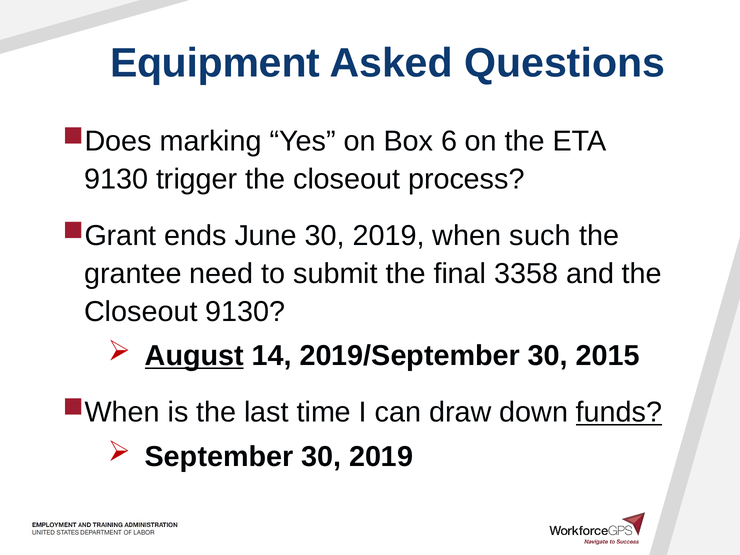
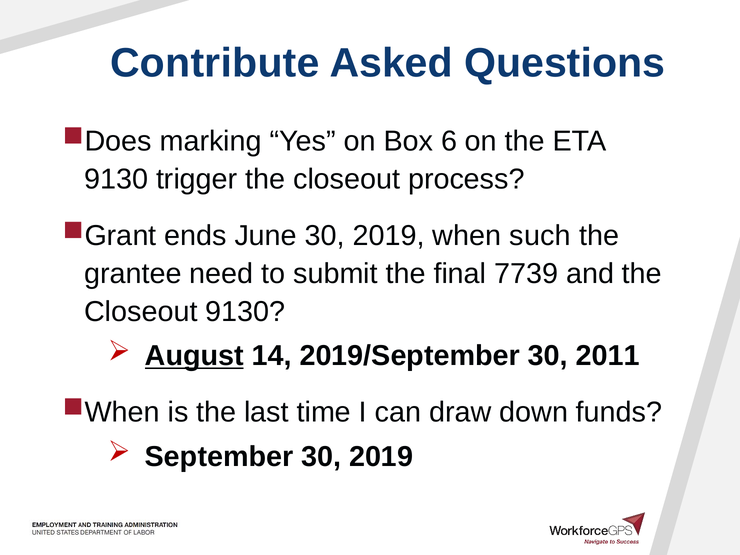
Equipment: Equipment -> Contribute (215, 63)
3358: 3358 -> 7739 (526, 274)
2015: 2015 -> 2011 (608, 356)
funds underline: present -> none (619, 412)
